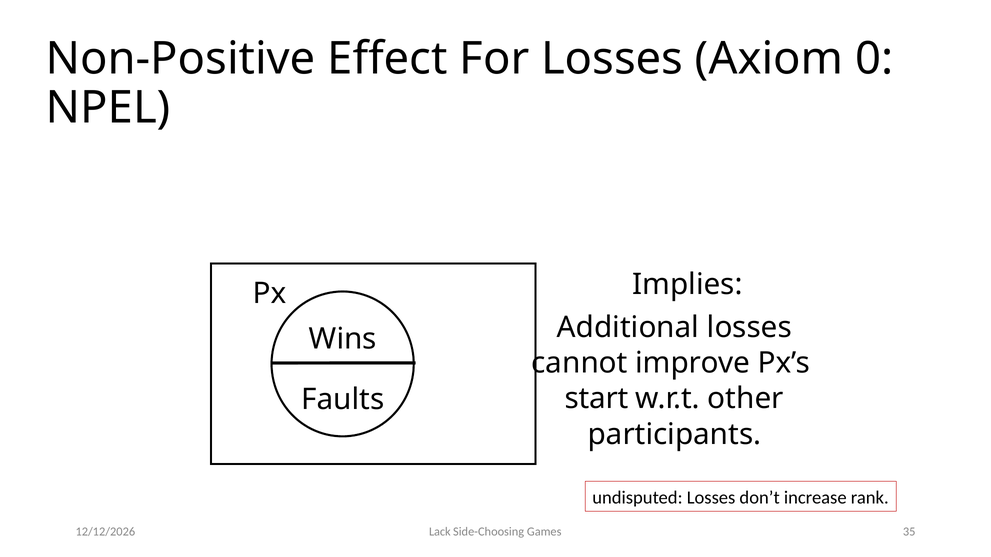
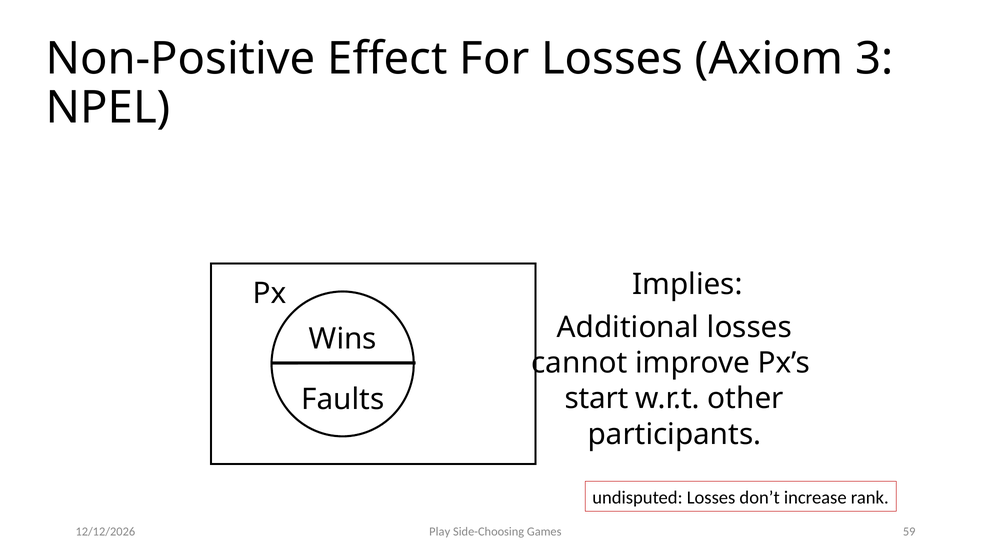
0: 0 -> 3 (874, 59)
Lack: Lack -> Play (440, 532)
35: 35 -> 59 (909, 532)
